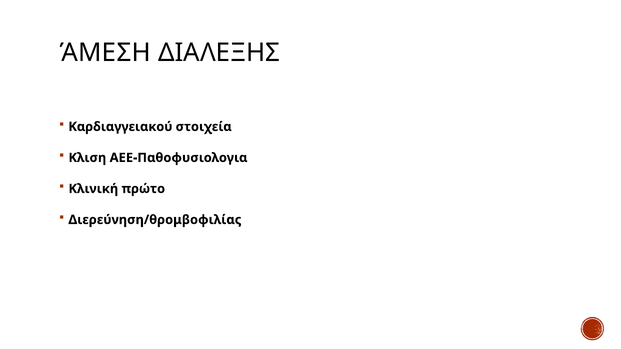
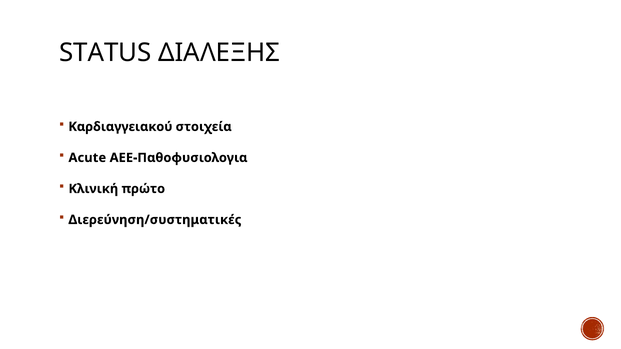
ΆΜΕΣΗ: ΆΜΕΣΗ -> STATUS (105, 53)
Κλιση: Κλιση -> Acute (87, 158)
Διερεύνηση/θρομβοφιλίας: Διερεύνηση/θρομβοφιλίας -> Διερεύνηση/συστηματικές (155, 220)
